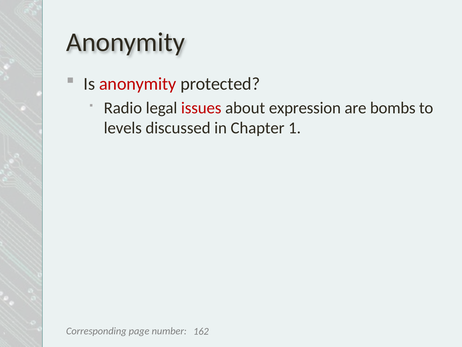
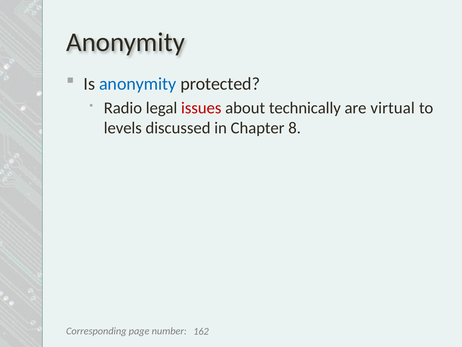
anonymity colour: red -> blue (138, 84)
expression: expression -> technically (305, 108)
bombs: bombs -> virtual (393, 108)
1: 1 -> 8 (295, 128)
